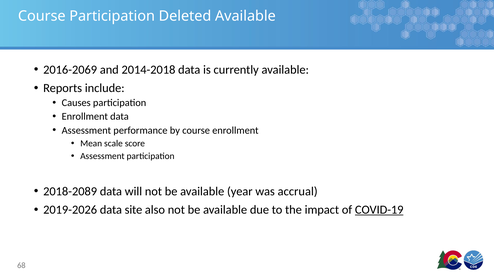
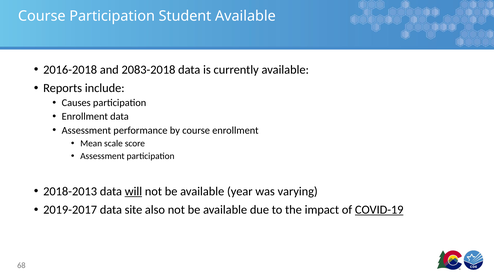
Deleted: Deleted -> Student (185, 16)
2016-2069: 2016-2069 -> 2016-2018 (70, 70)
2014-2018: 2014-2018 -> 2083-2018 (148, 70)
2018-2089: 2018-2089 -> 2018-2013 (70, 191)
will underline: none -> present (133, 191)
accrual: accrual -> varying (298, 191)
2019-2026: 2019-2026 -> 2019-2017 (70, 210)
